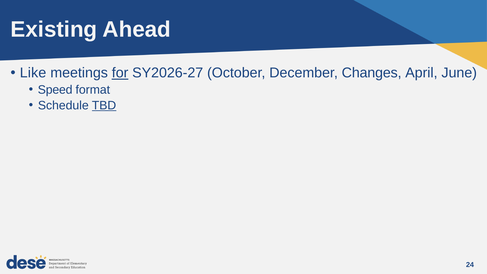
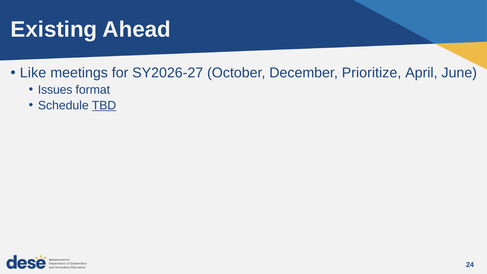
for underline: present -> none (120, 73)
Changes: Changes -> Prioritize (372, 73)
Speed: Speed -> Issues (55, 90)
